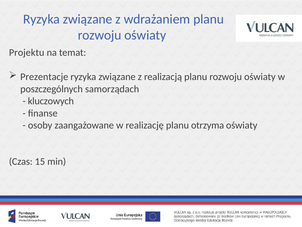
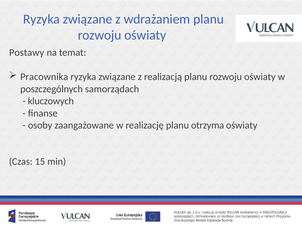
Projektu: Projektu -> Postawy (27, 53)
Prezentacje: Prezentacje -> Pracownika (44, 77)
